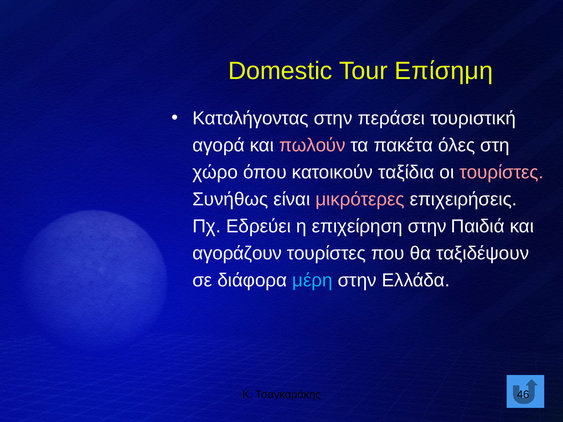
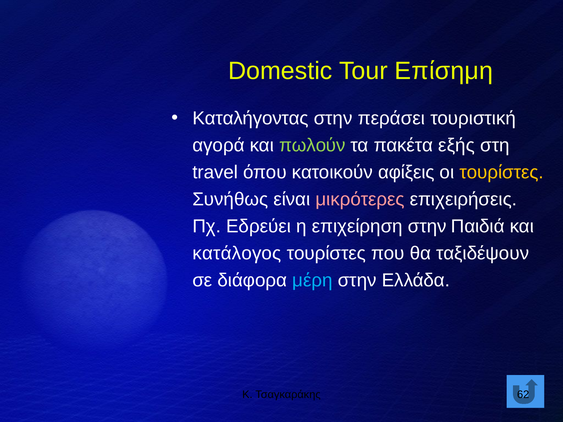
πωλούν colour: pink -> light green (312, 146)
όλες: όλες -> εξής (457, 146)
χώρο: χώρο -> travel (215, 173)
ταξίδια: ταξίδια -> αφίξεις (406, 173)
τουρίστες colour: pink -> yellow (502, 173)
αγοράζουν: αγοράζουν -> κατάλογος (237, 254)
46: 46 -> 62 (523, 395)
